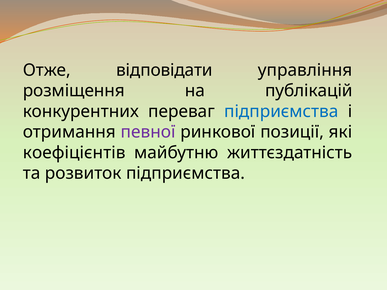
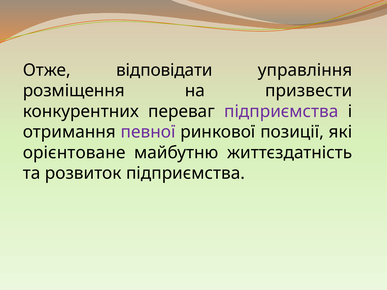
публікацій: публікацій -> призвести (309, 91)
підприємства colour: blue -> purple (281, 111)
коефіцієнтів: коефіцієнтів -> орієнтоване (74, 153)
